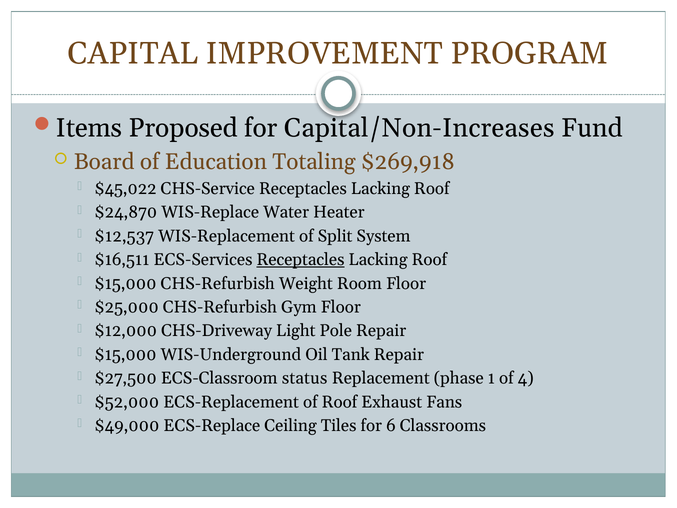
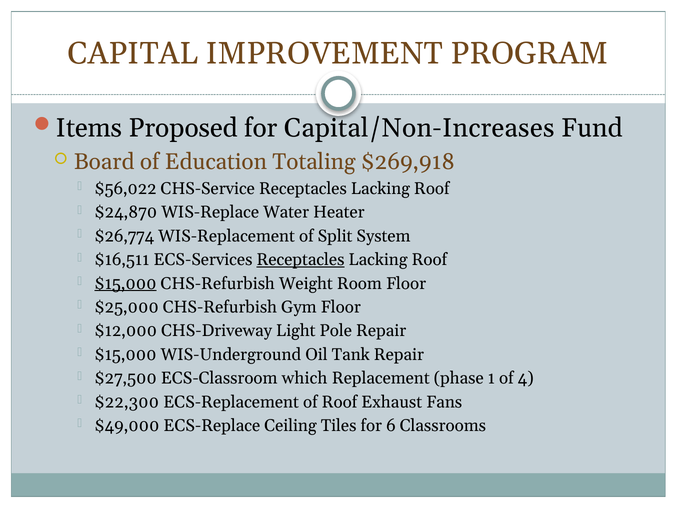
$45,022: $45,022 -> $56,022 (126, 189)
$12,537: $12,537 -> $26,774 (124, 236)
$15,000 underline: none -> present (125, 283)
status: status -> which (305, 378)
$52,000: $52,000 -> $22,300 (127, 402)
